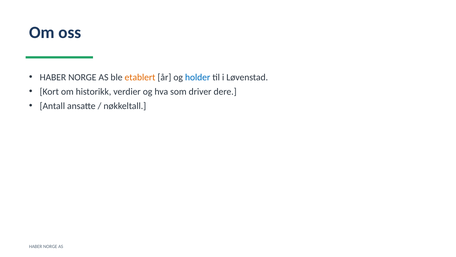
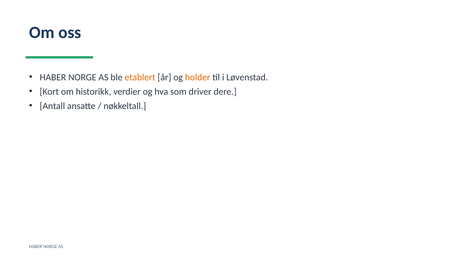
holder colour: blue -> orange (198, 77)
